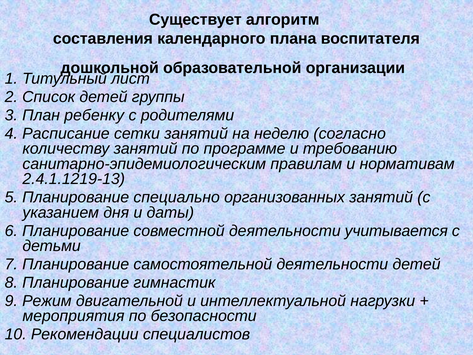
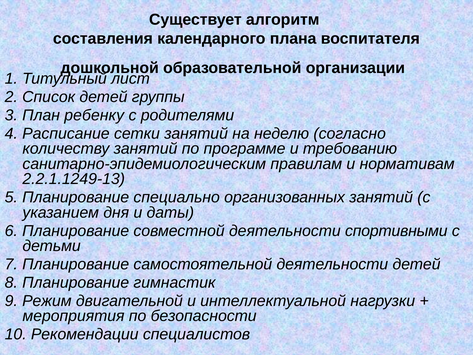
2.4.1.1219-13: 2.4.1.1219-13 -> 2.2.1.1249-13 (74, 179)
учитывается: учитывается -> спортивными (396, 231)
